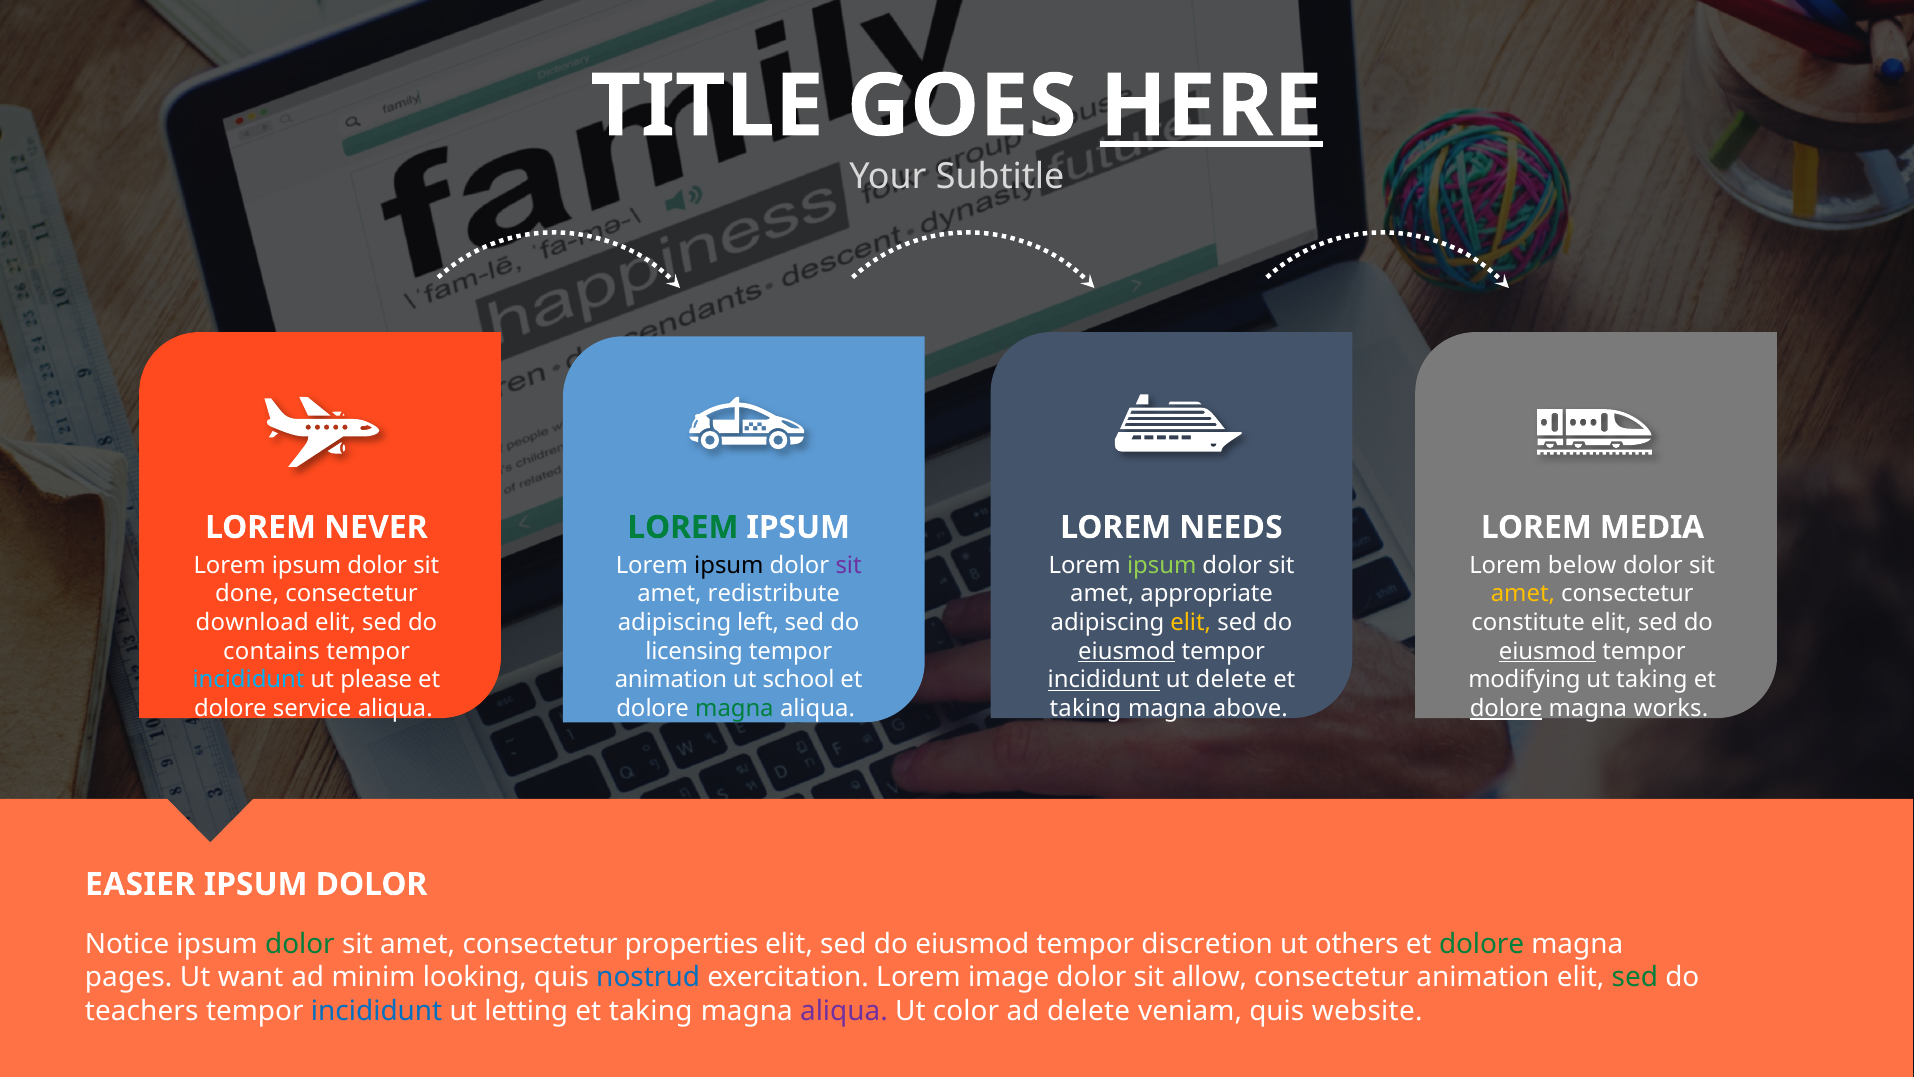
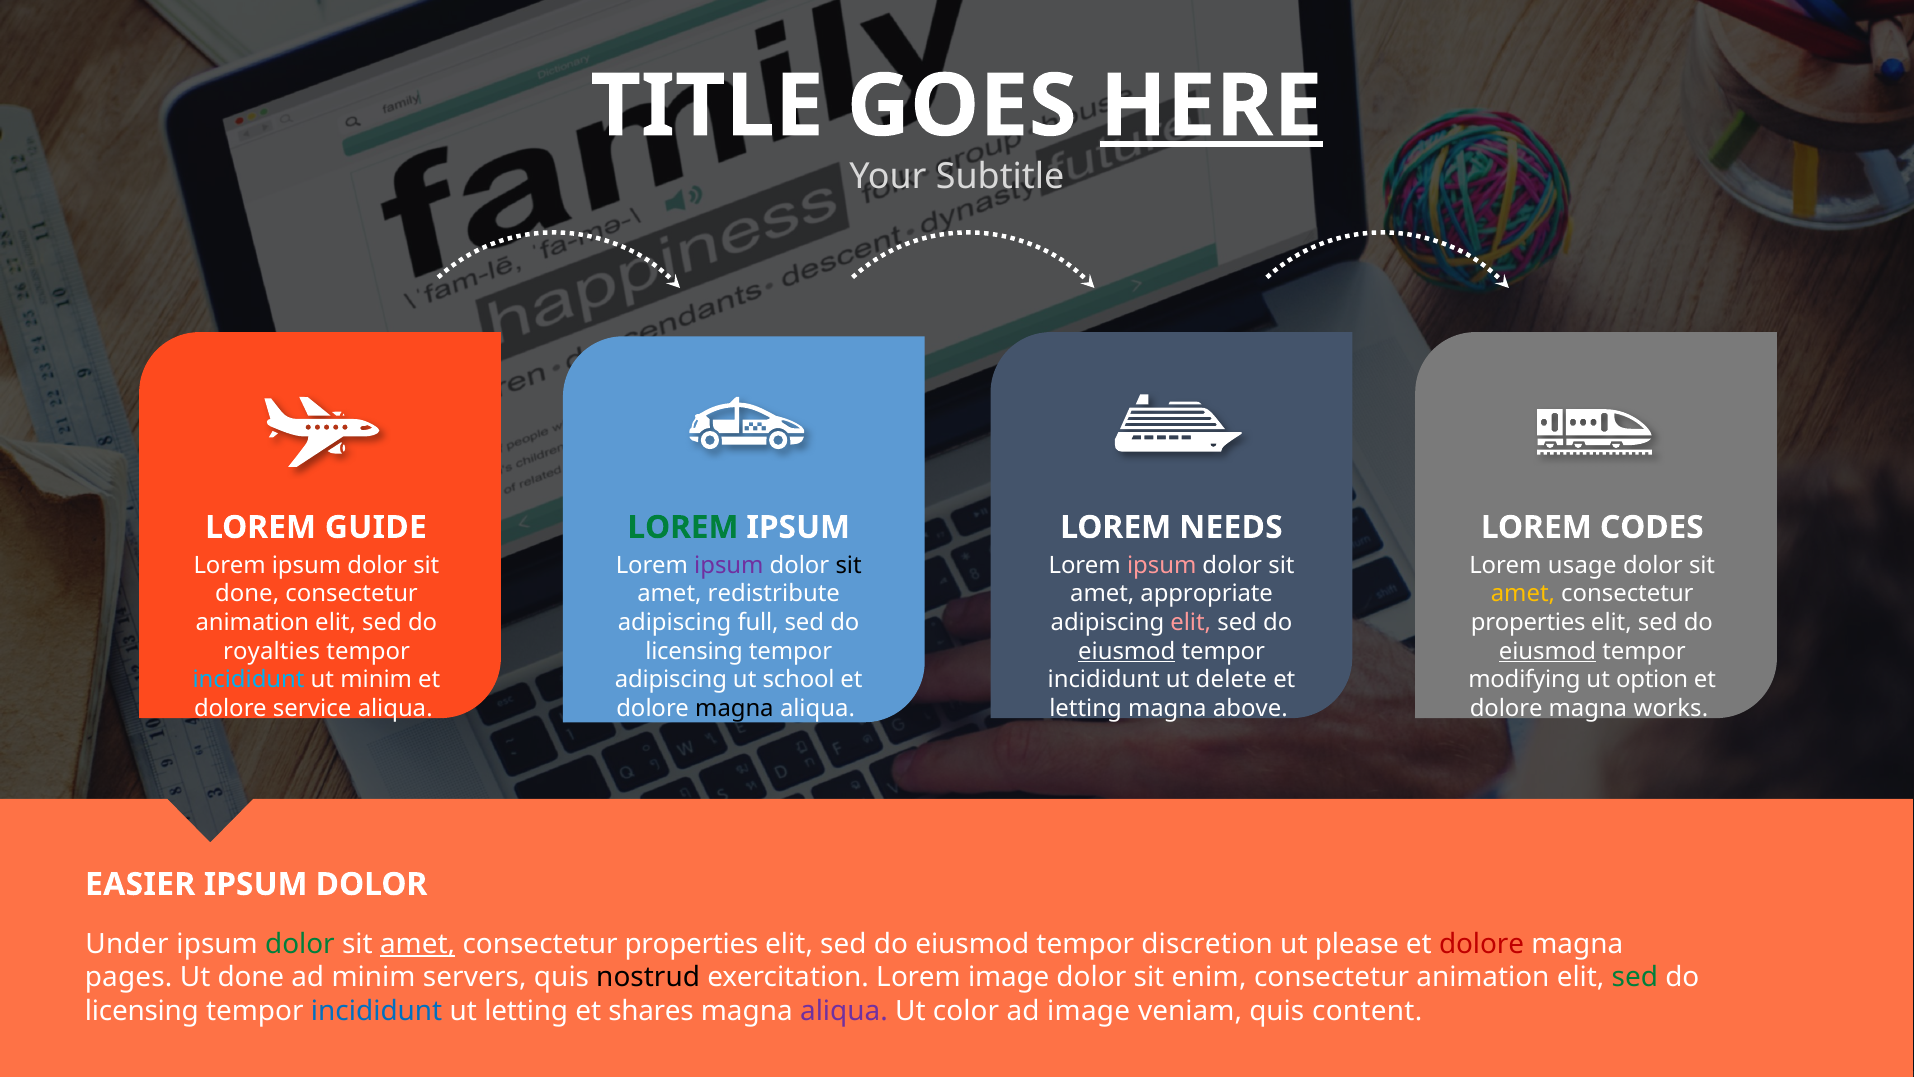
NEVER: NEVER -> GUIDE (376, 527)
MEDIA: MEDIA -> CODES (1652, 527)
ipsum colour: black -> purple (729, 565)
sit colour: purple -> black (849, 565)
ipsum colour: light green -> pink (1162, 565)
below: below -> usage (1582, 565)
download: download -> animation (252, 622)
left: left -> full (758, 622)
elit colour: yellow -> pink (1191, 622)
constitute: constitute -> properties (1528, 622)
contains: contains -> royalties (272, 651)
ut please: please -> minim (376, 680)
animation: animation -> adipiscing (671, 680)
incididunt underline: present -> none (1104, 680)
ut taking: taking -> option (1652, 680)
magna colour: green -> black (734, 708)
taking: taking -> letting (1086, 708)
dolore underline: present -> none (1506, 708)
Notice: Notice -> Under (127, 944)
amet underline: none -> present (418, 944)
others: others -> please (1357, 944)
dolore colour: green -> red (1482, 944)
Ut want: want -> done (251, 977)
looking: looking -> servers (475, 977)
nostrud colour: blue -> black (648, 977)
allow: allow -> enim (1209, 977)
teachers: teachers -> licensing (142, 1011)
taking: taking -> shares (651, 1011)
ad delete: delete -> image (1089, 1011)
website: website -> content (1367, 1011)
